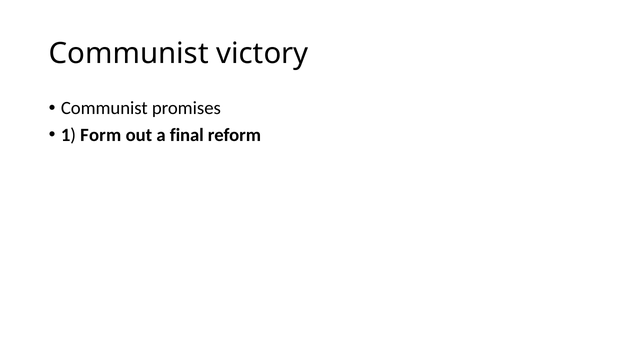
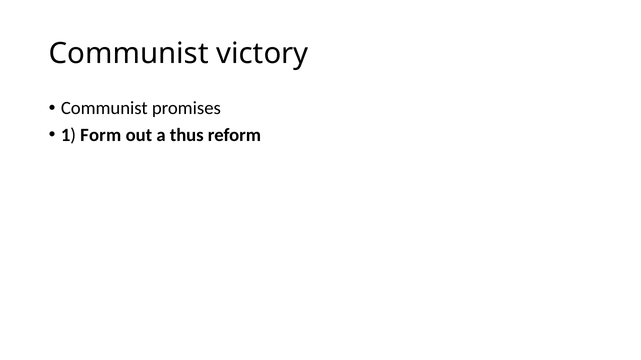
final: final -> thus (187, 135)
